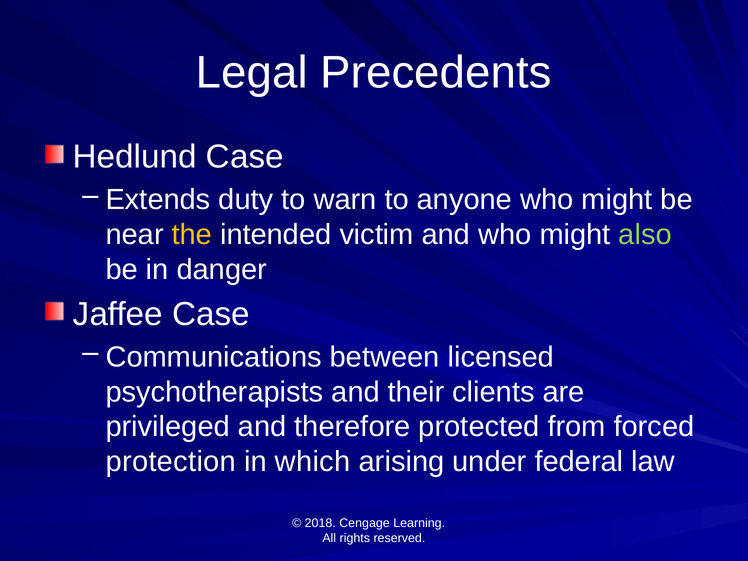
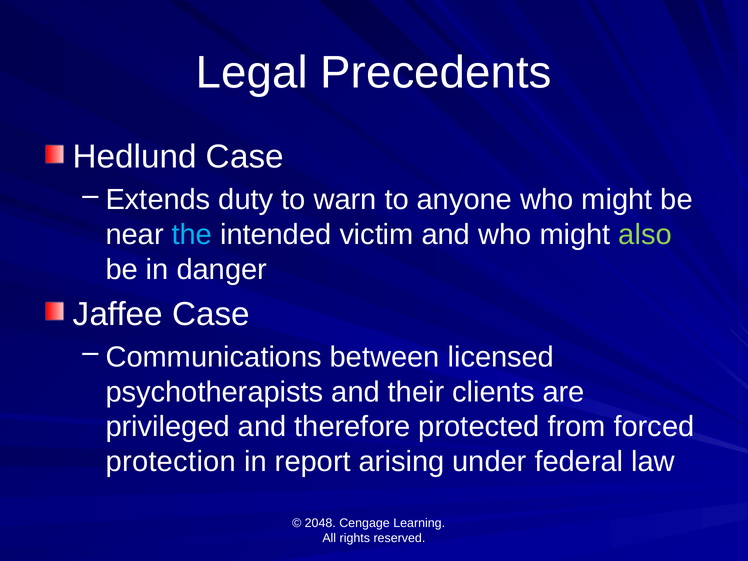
the colour: yellow -> light blue (192, 235)
which: which -> report (313, 462)
2018: 2018 -> 2048 (320, 523)
